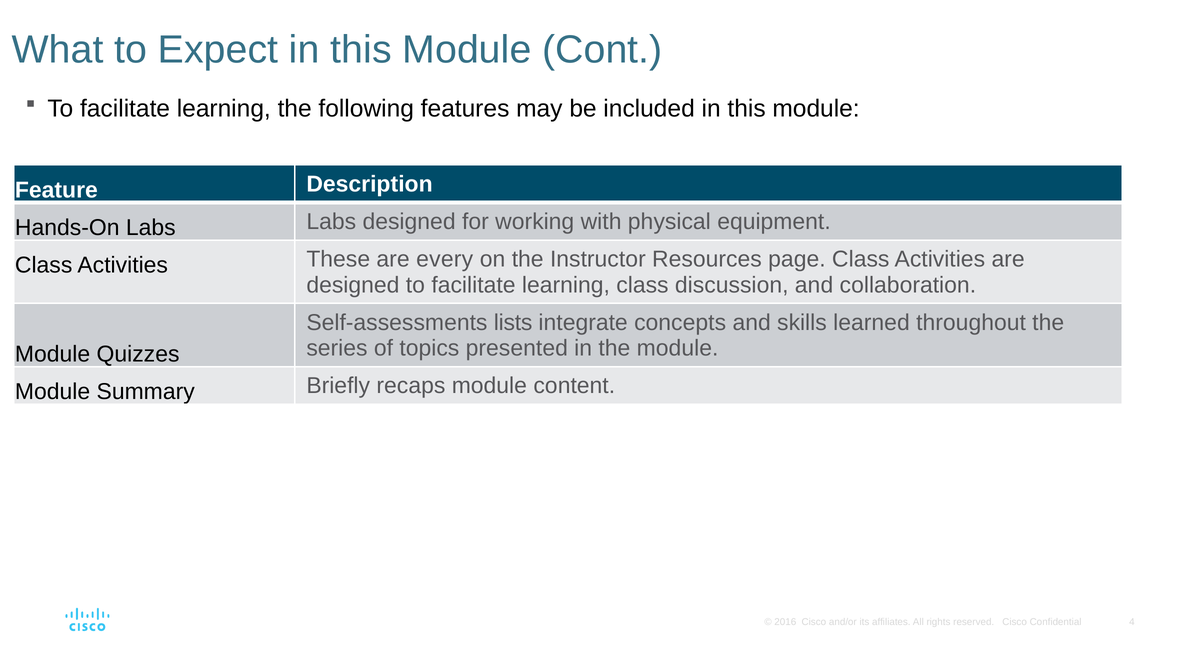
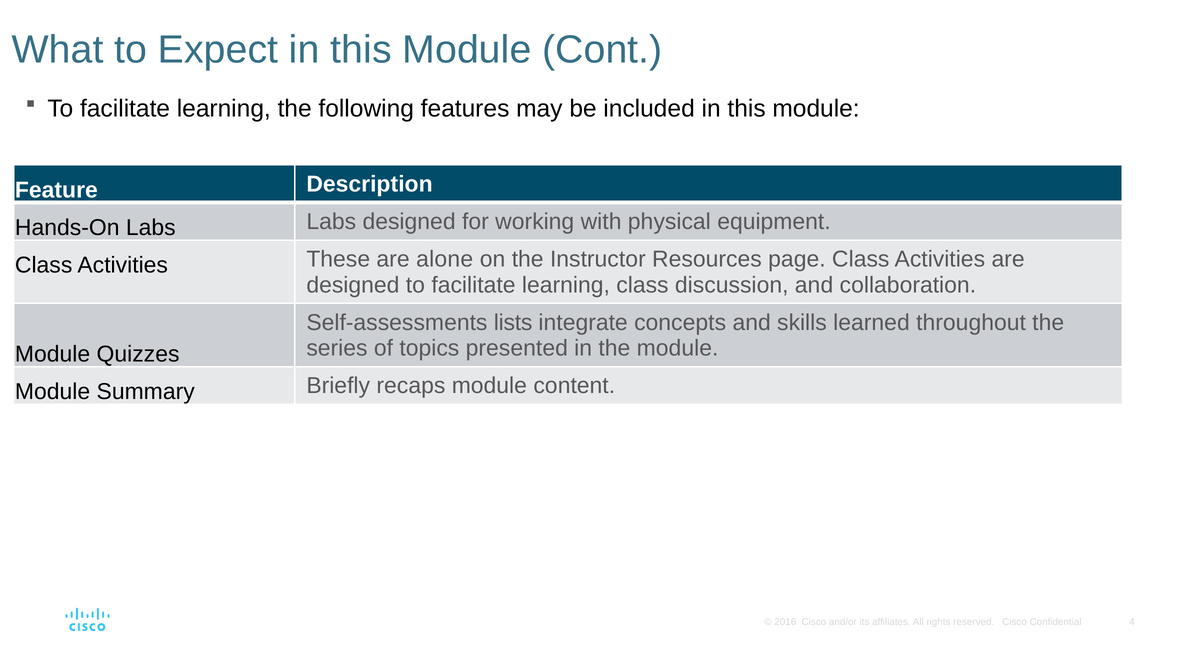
every: every -> alone (445, 259)
